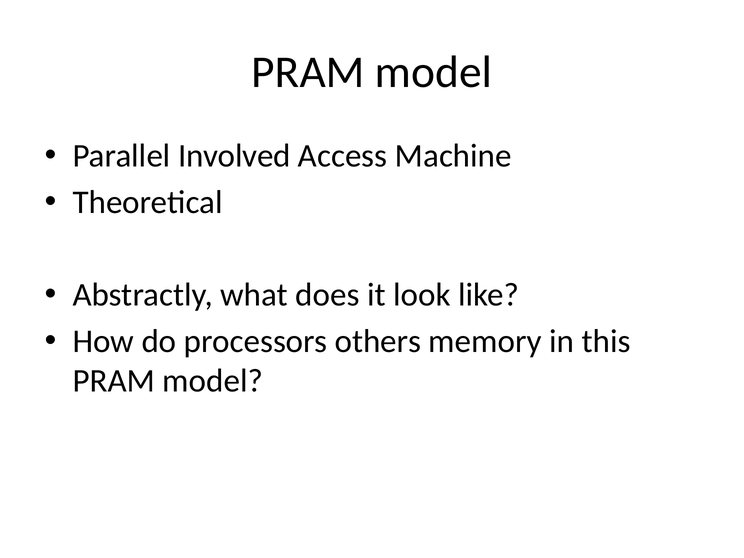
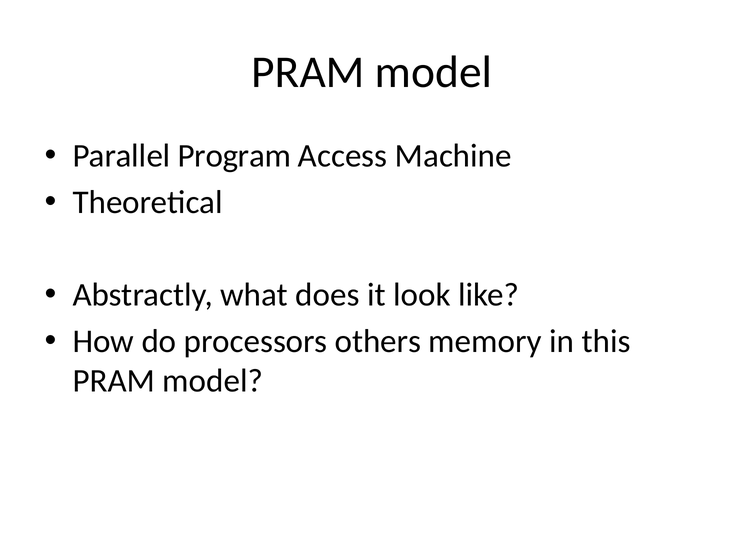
Involved: Involved -> Program (234, 156)
